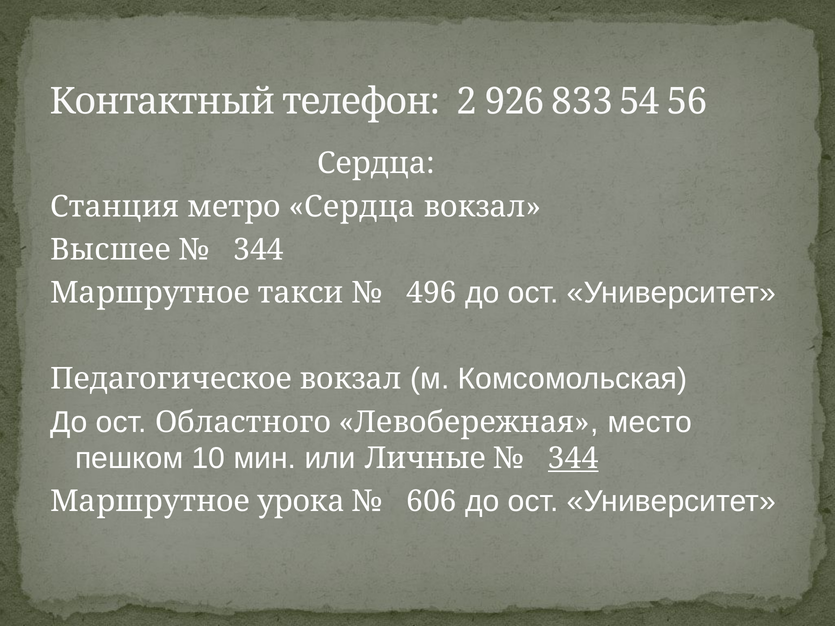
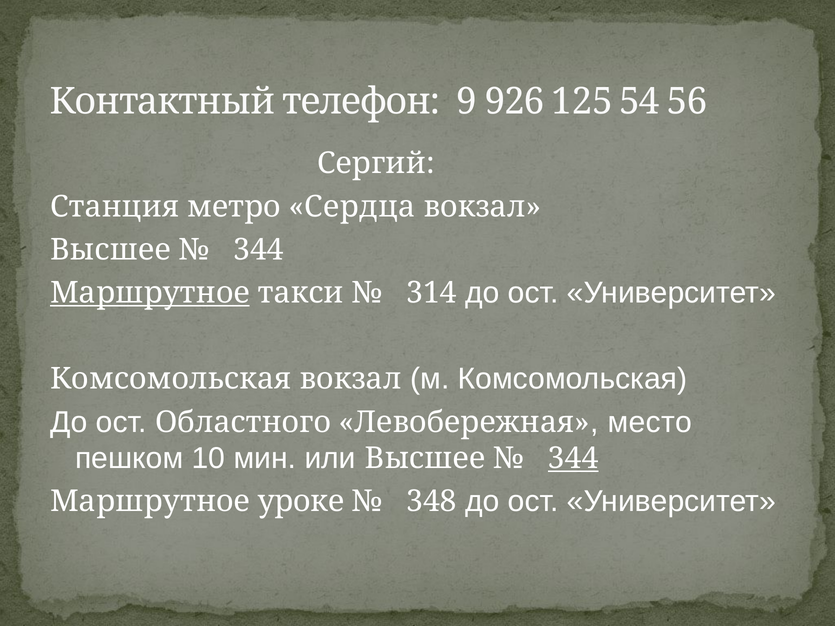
2: 2 -> 9 (467, 101)
833: 833 -> 125 (582, 101)
Сердца: Сердца -> Сергий (376, 164)
Маршрутное underline: none -> present (150, 293)
496: 496 -> 314 (431, 293)
Педагогическое: Педагогическое -> Комсомольская (171, 379)
или Личные: Личные -> Высшее (425, 458)
урока: урока -> уроке (301, 502)
606: 606 -> 348 (431, 502)
